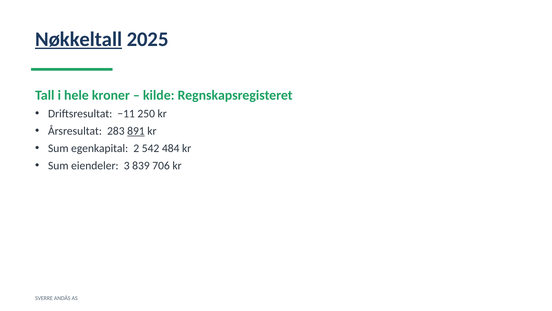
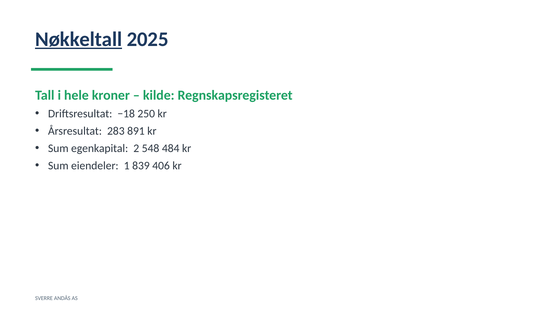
−11: −11 -> −18 (126, 114)
891 underline: present -> none (136, 131)
542: 542 -> 548 (151, 148)
3: 3 -> 1 (127, 165)
706: 706 -> 406 (161, 165)
